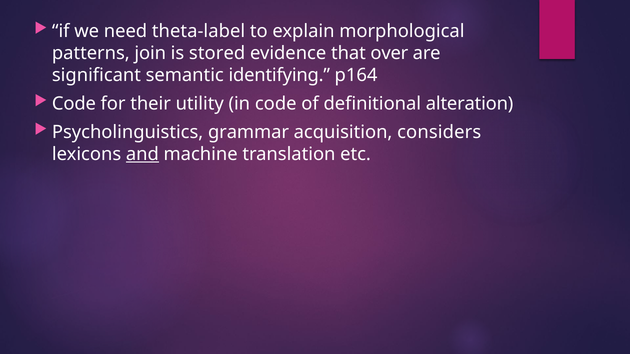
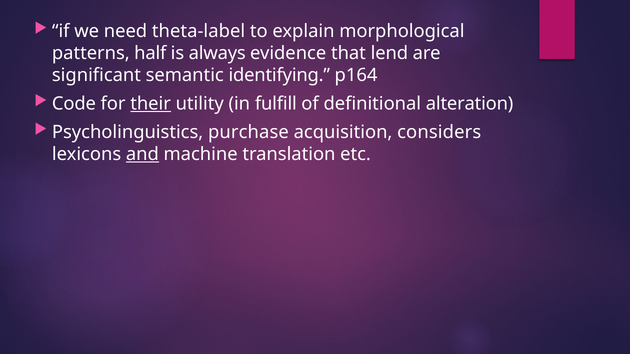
join: join -> half (150, 53)
stored: stored -> always (217, 53)
over: over -> lend (389, 53)
their underline: none -> present (151, 104)
in code: code -> fulfill (276, 104)
grammar: grammar -> purchase (248, 132)
